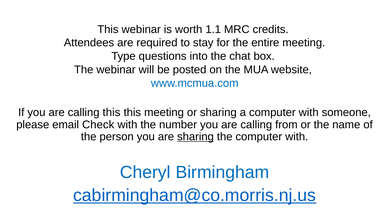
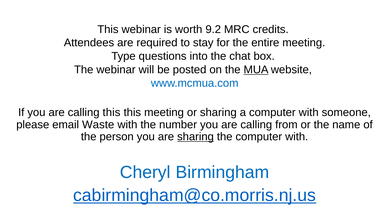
1.1: 1.1 -> 9.2 (213, 29)
MUA underline: none -> present (256, 70)
Check: Check -> Waste (98, 125)
